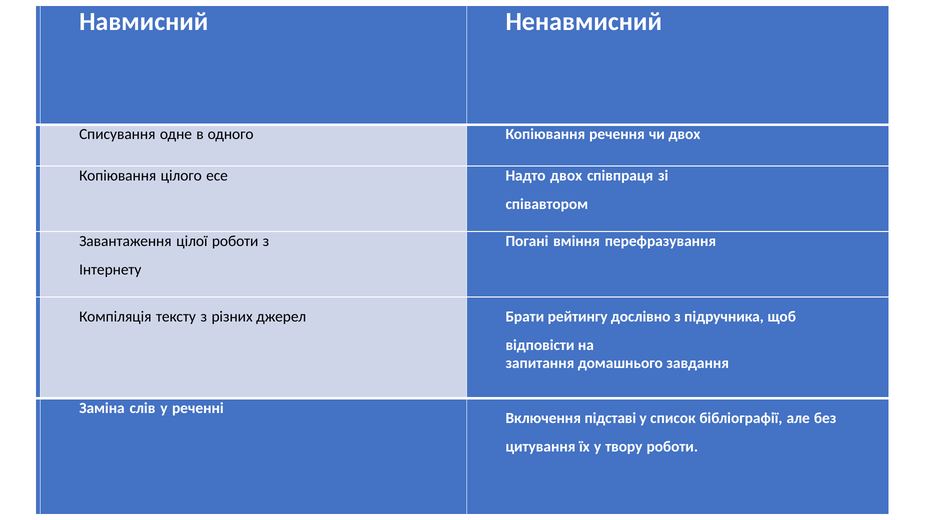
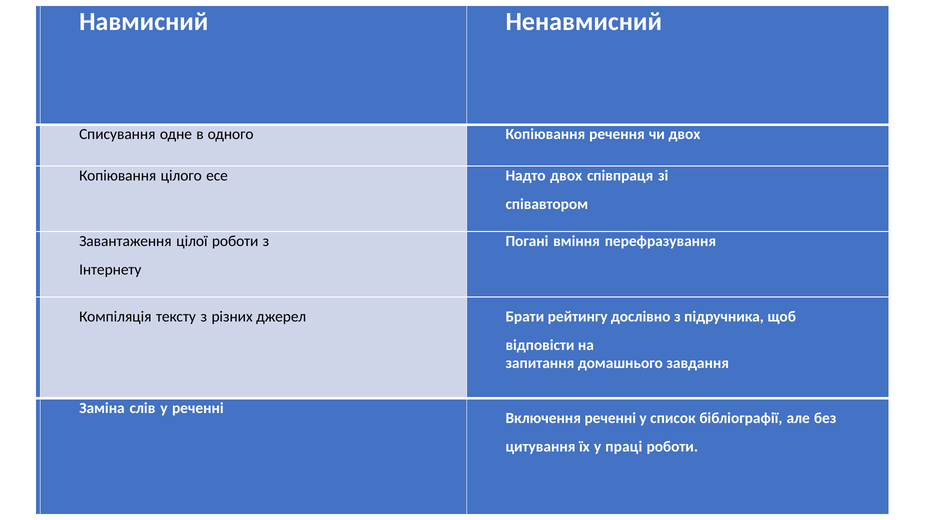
Включення підставі: підставі -> реченні (610, 418)
твору: твору -> праці (624, 447)
